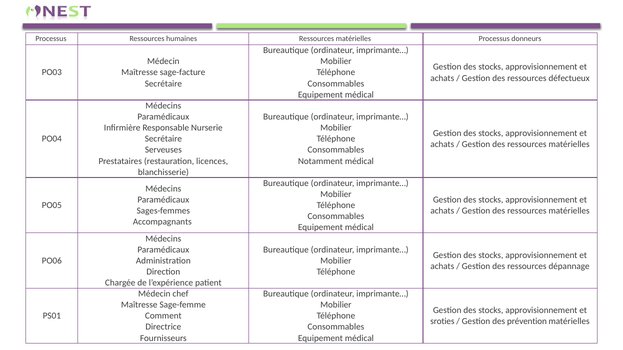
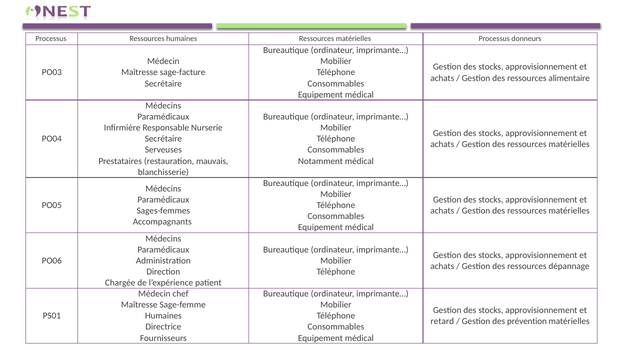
défectueux: défectueux -> alimentaire (569, 78)
licences: licences -> mauvais (212, 161)
Comment: Comment -> Humaines (163, 316)
sroties: sroties -> retard (442, 322)
